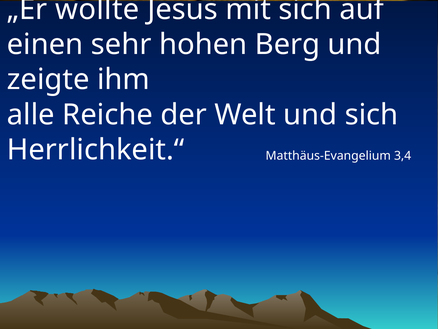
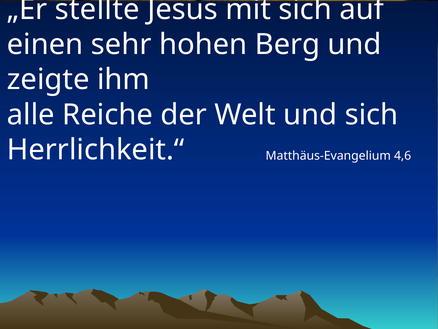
wollte: wollte -> stellte (97, 9)
3,4: 3,4 -> 4,6 (403, 155)
